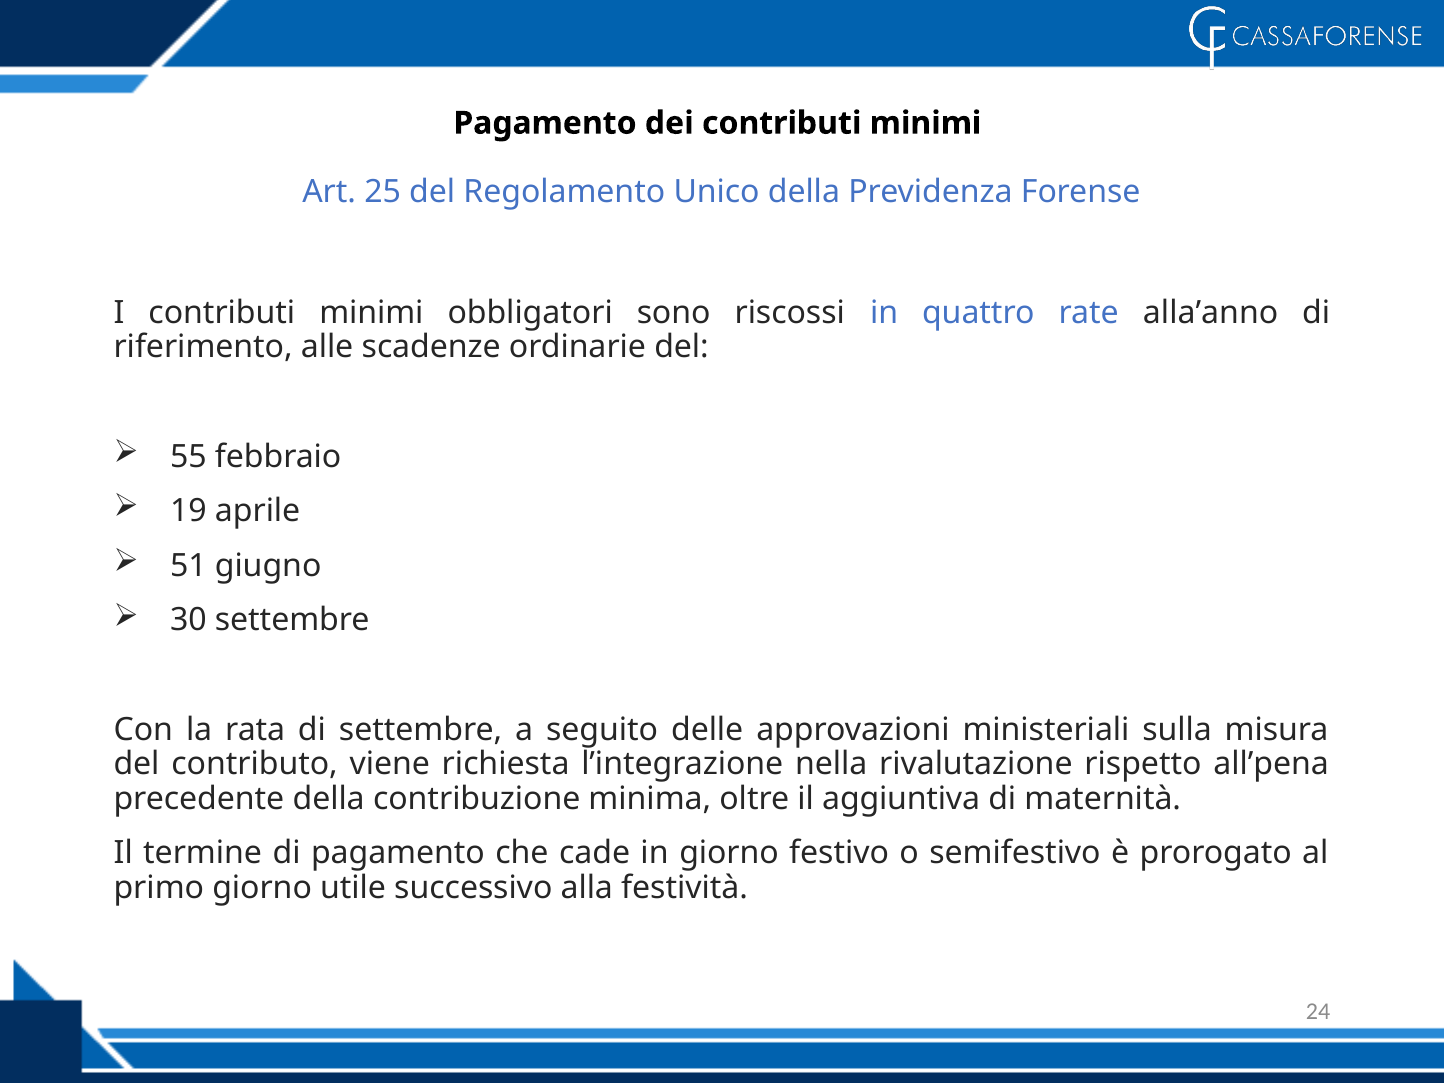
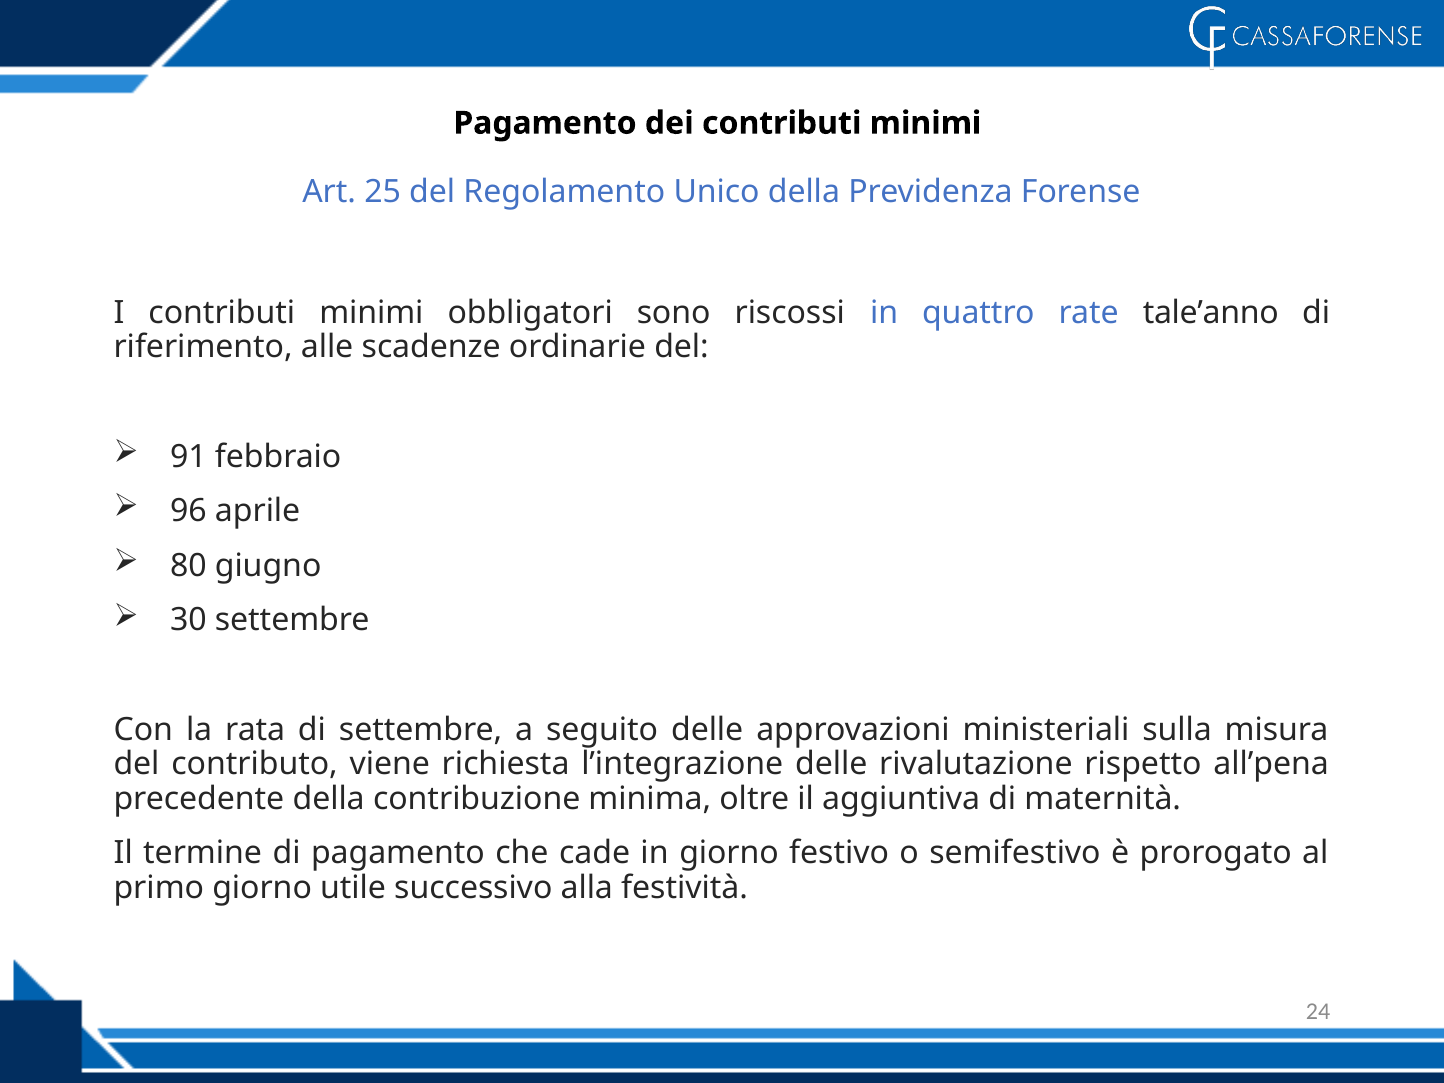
alla’anno: alla’anno -> tale’anno (1211, 313)
55: 55 -> 91 (188, 456)
19: 19 -> 96 (188, 511)
51: 51 -> 80 (188, 566)
l’integrazione nella: nella -> delle (831, 764)
